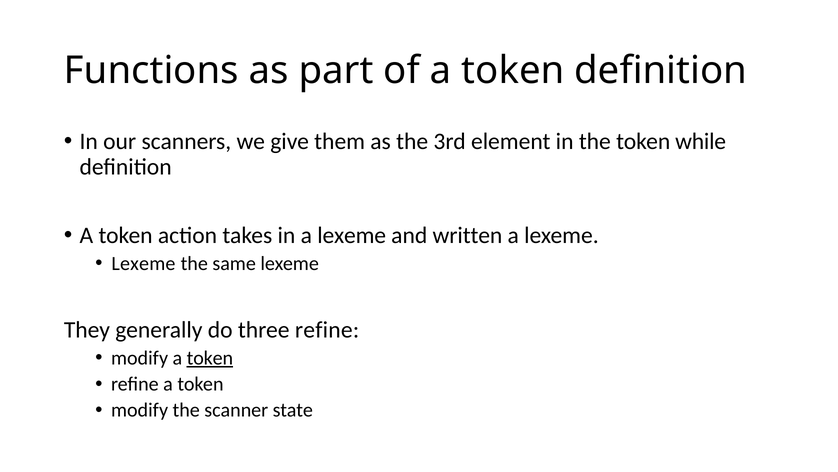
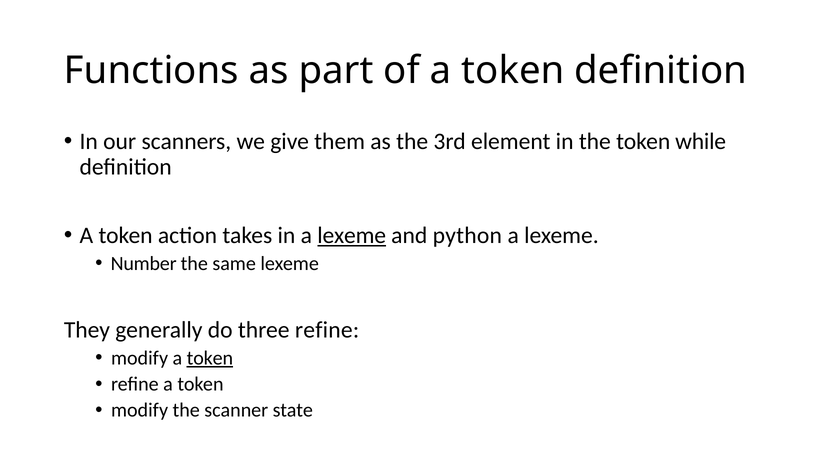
lexeme underline: none -> present (352, 235)
written: written -> python (467, 235)
Lexeme: Lexeme -> Number (144, 263)
